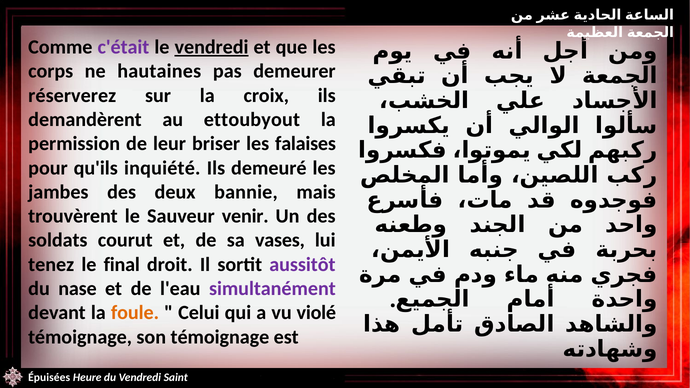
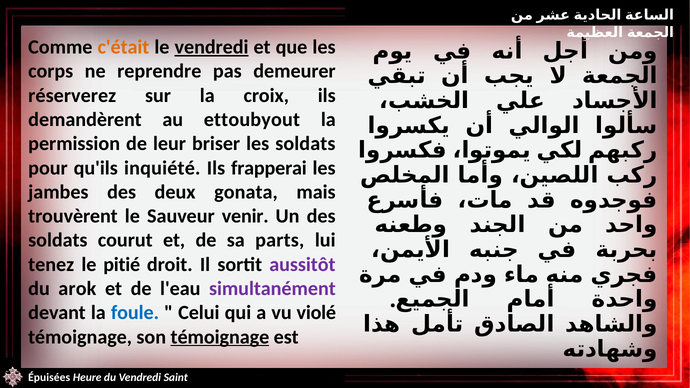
c'était colour: purple -> orange (123, 47)
hautaines: hautaines -> reprendre (159, 71)
les falaises: falaises -> soldats (305, 144)
demeuré: demeuré -> frapperai (269, 168)
bannie: bannie -> gonata (246, 192)
vases: vases -> parts (280, 240)
final: final -> pitié (122, 265)
nase: nase -> arok (77, 289)
foule colour: orange -> blue (135, 313)
témoignage underline: none -> present (220, 337)
